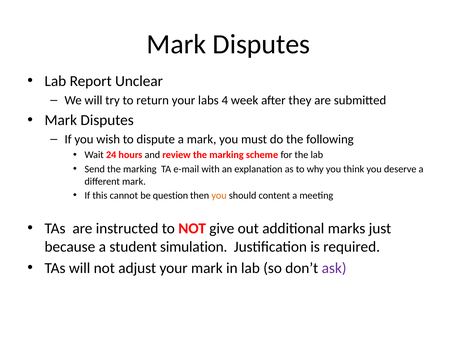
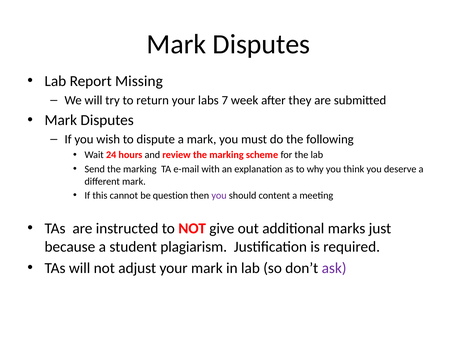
Unclear: Unclear -> Missing (139, 81)
4: 4 -> 7 (225, 100)
you colour: orange -> purple (219, 195)
simulation: simulation -> plagiarism (194, 247)
